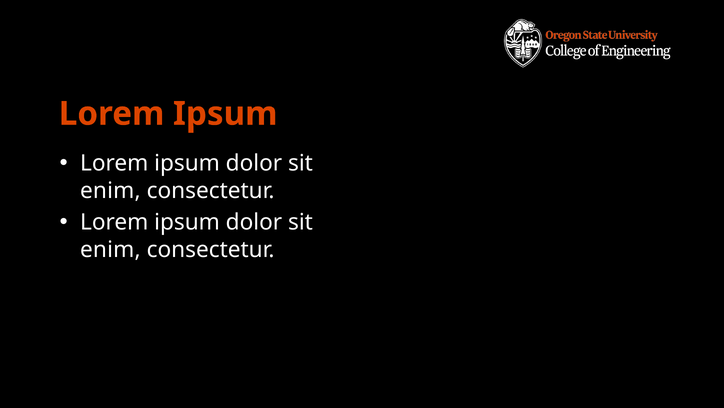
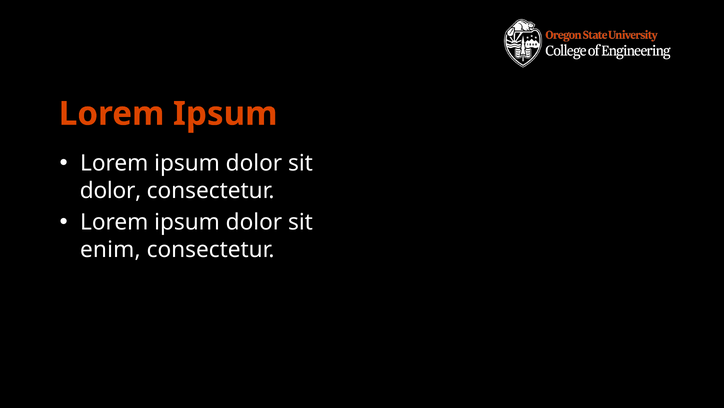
enim: enim -> dolor (111, 190)
